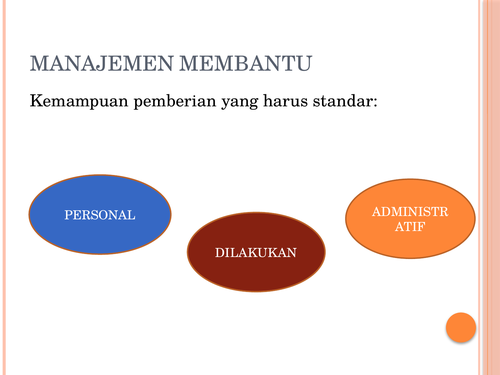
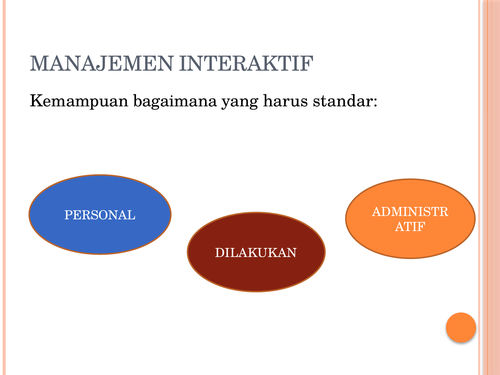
MEMBANTU: MEMBANTU -> INTERAKTIF (246, 64)
pemberian: pemberian -> bagaimana (175, 101)
